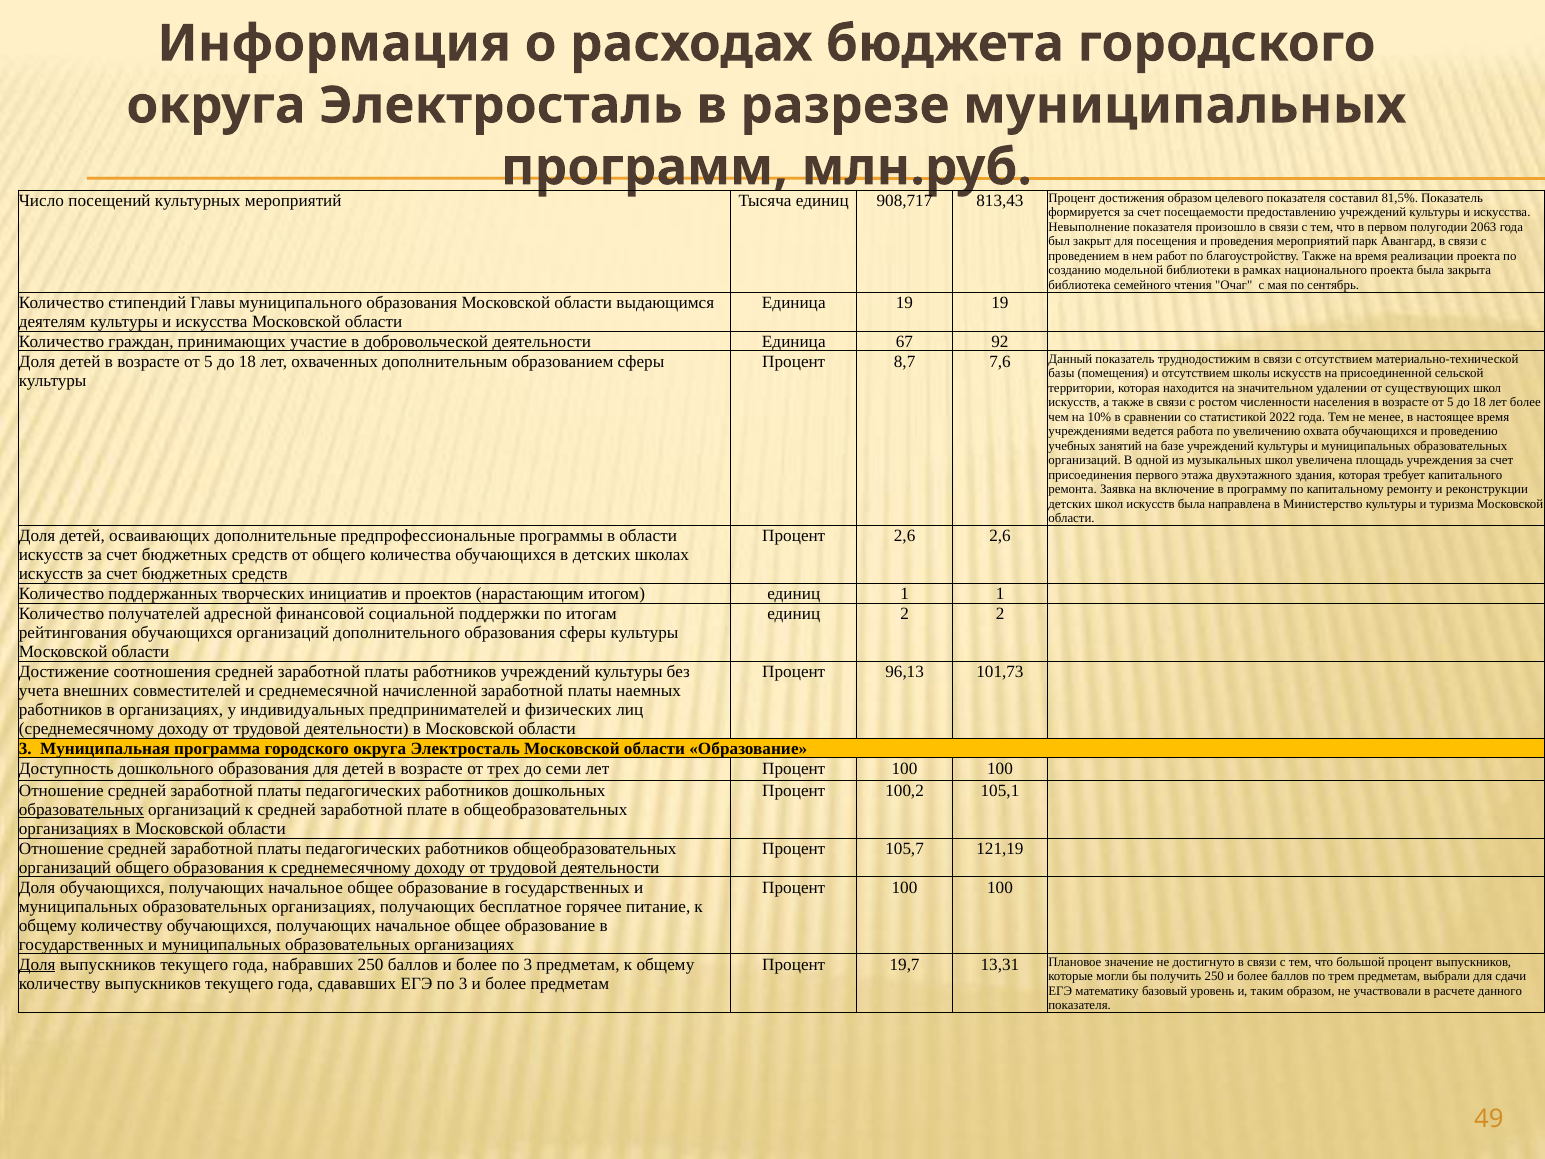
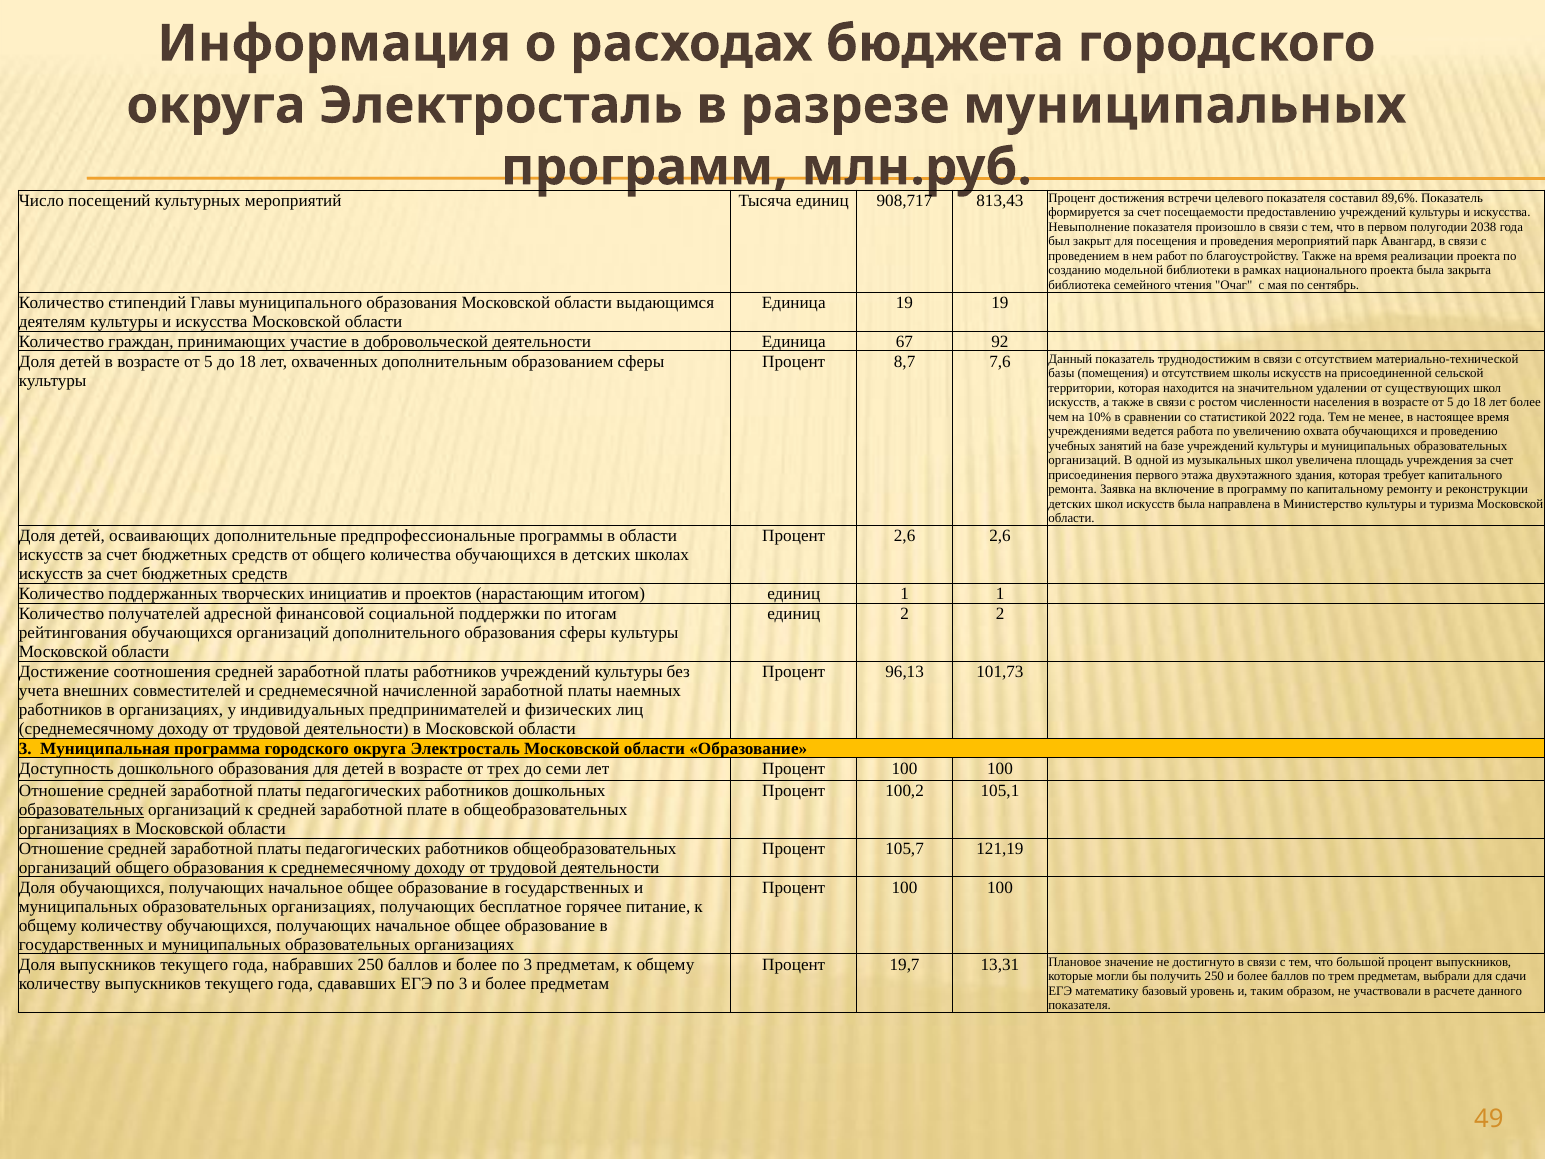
достижения образом: образом -> встречи (1190, 198)
81,5%: 81,5% -> 89,6% (1400, 198)
2063: 2063 -> 2038 (1484, 227)
Доля underline: present -> none (37, 964)
